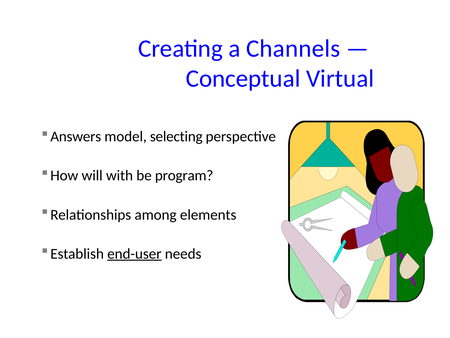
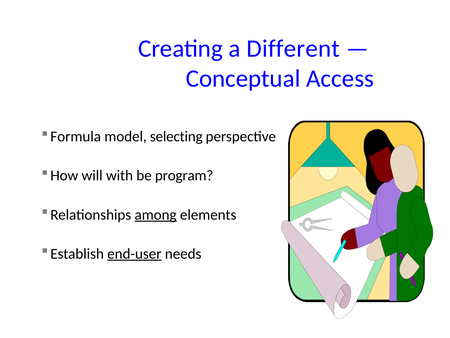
Channels: Channels -> Different (293, 49)
Virtual: Virtual -> Access (340, 79)
Answers: Answers -> Formula (76, 136)
among underline: none -> present (156, 214)
